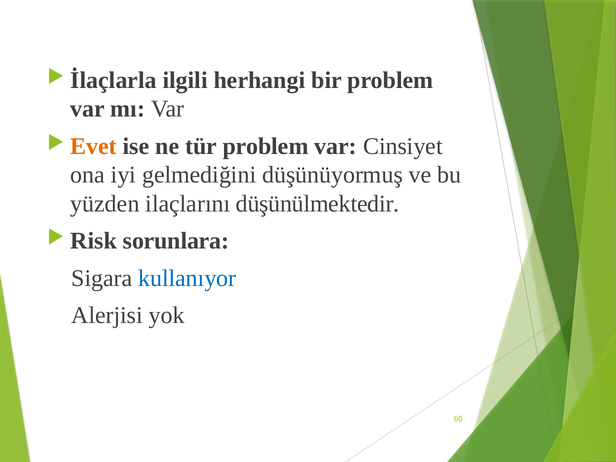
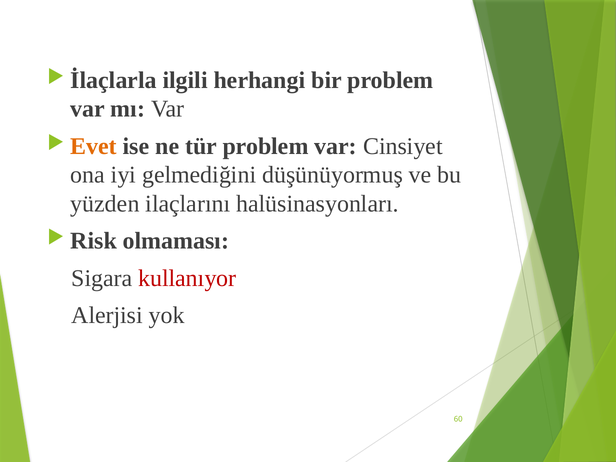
düşünülmektedir: düşünülmektedir -> halüsinasyonları (317, 204)
sorunlara: sorunlara -> olmaması (176, 241)
kullanıyor colour: blue -> red (187, 278)
